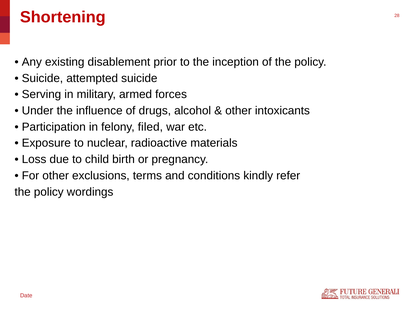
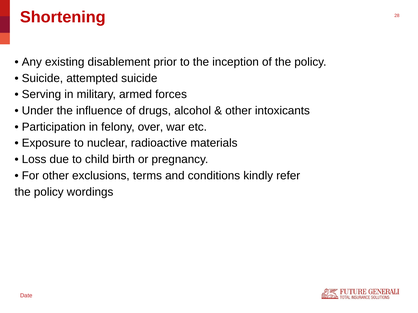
filed: filed -> over (150, 127)
